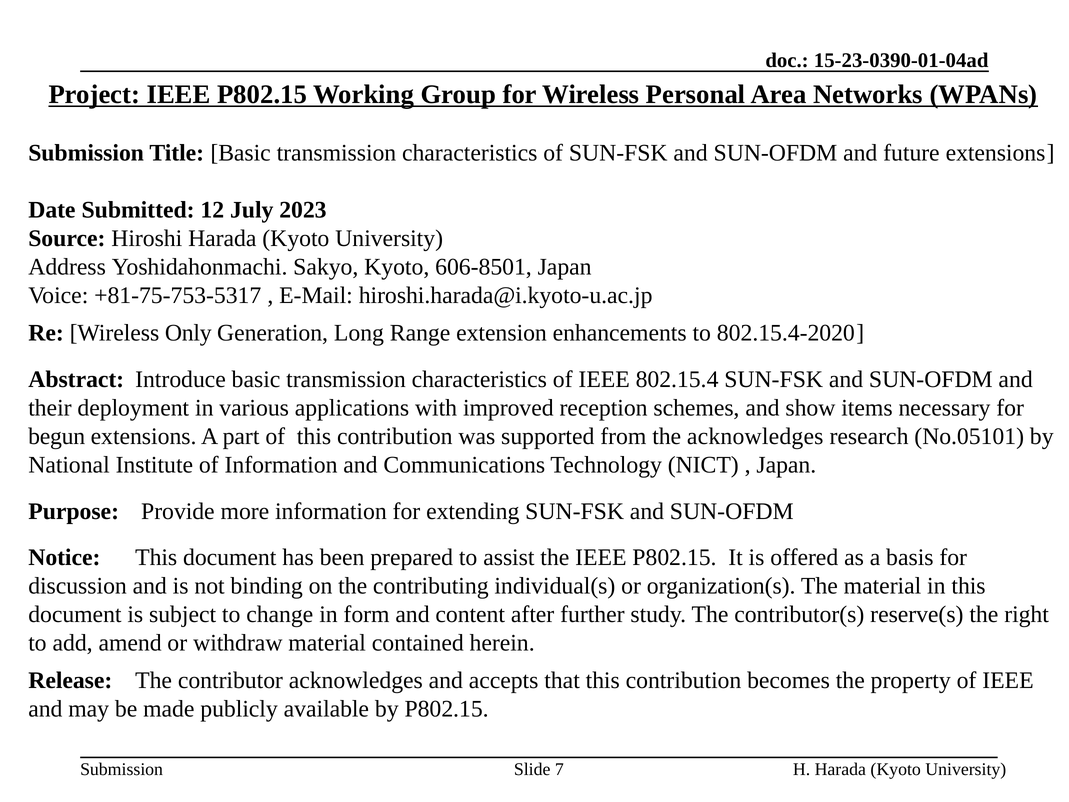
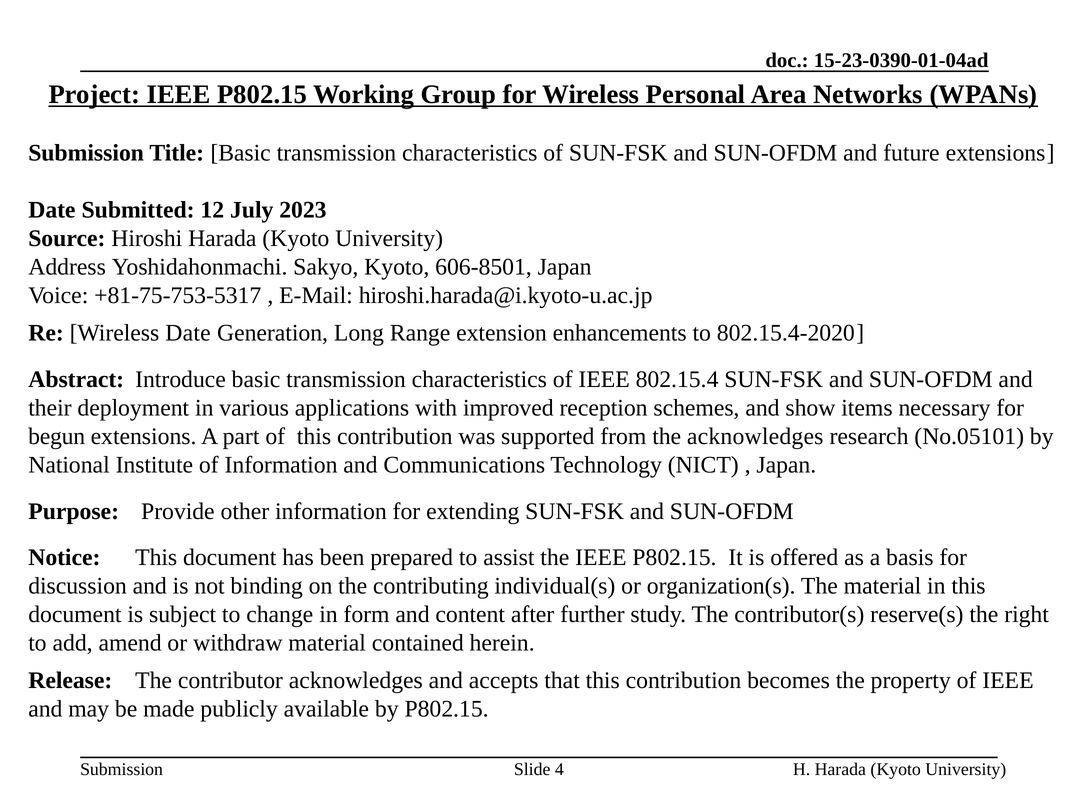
Wireless Only: Only -> Date (188, 333)
more: more -> other (245, 511)
7: 7 -> 4 (559, 769)
